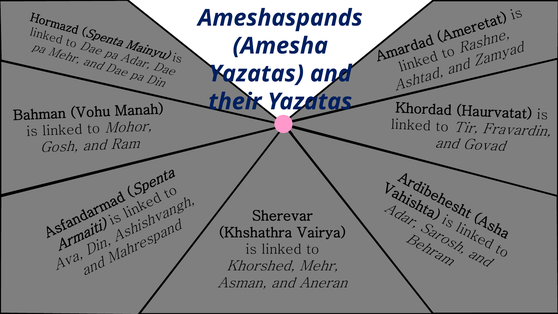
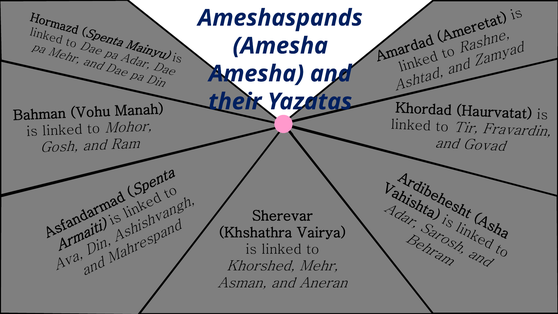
Yazatas: Yazatas -> Amesha (256, 74)
